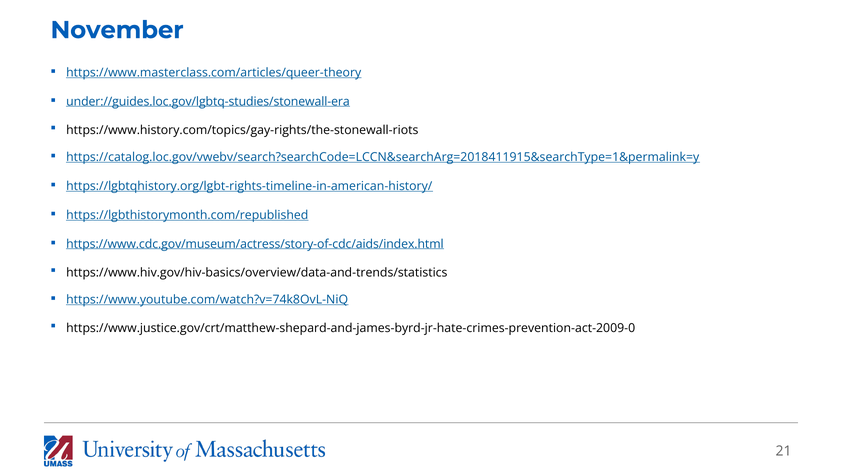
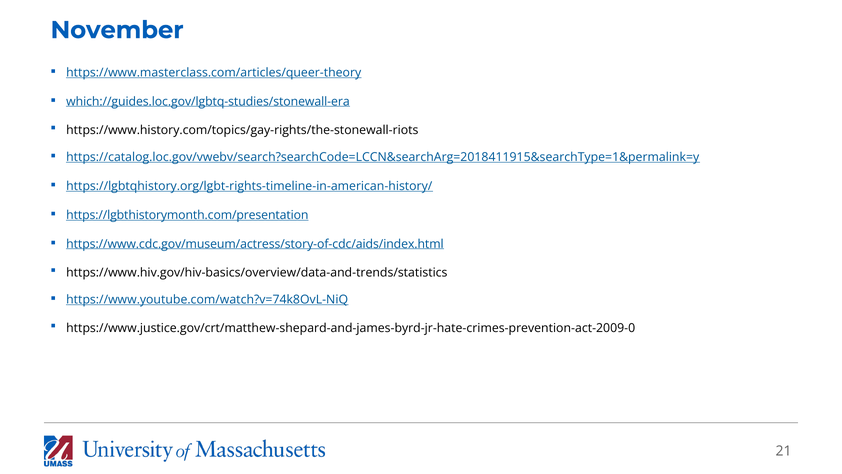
under://guides.loc.gov/lgbtq-studies/stonewall-era: under://guides.loc.gov/lgbtq-studies/stonewall-era -> which://guides.loc.gov/lgbtq-studies/stonewall-era (208, 101)
https://lgbthistorymonth.com/republished: https://lgbthistorymonth.com/republished -> https://lgbthistorymonth.com/presentation (187, 215)
